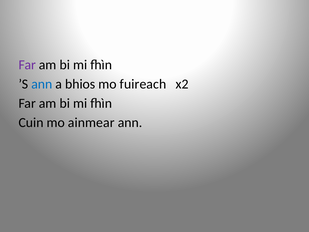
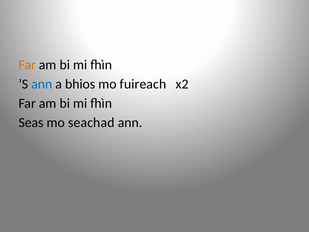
Far colour: purple -> orange (27, 65)
Cuin: Cuin -> Seas (31, 123)
ainmear: ainmear -> seachad (91, 123)
